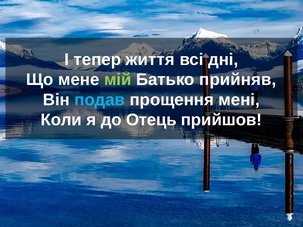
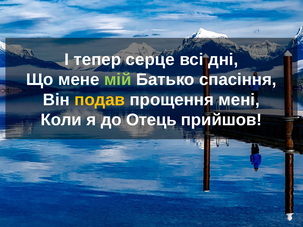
життя: життя -> серце (150, 60)
прийняв: прийняв -> спасіння (238, 80)
подав colour: light blue -> yellow (100, 100)
